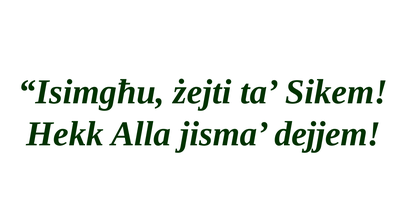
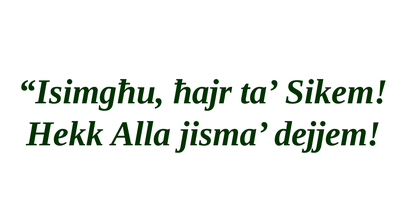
żejti: żejti -> ħajr (203, 92)
